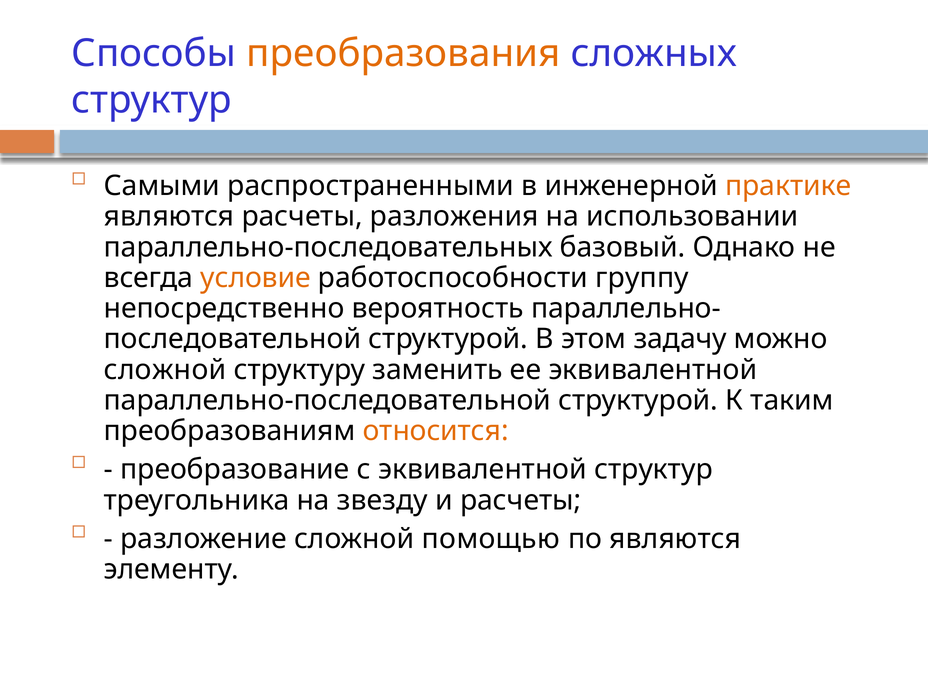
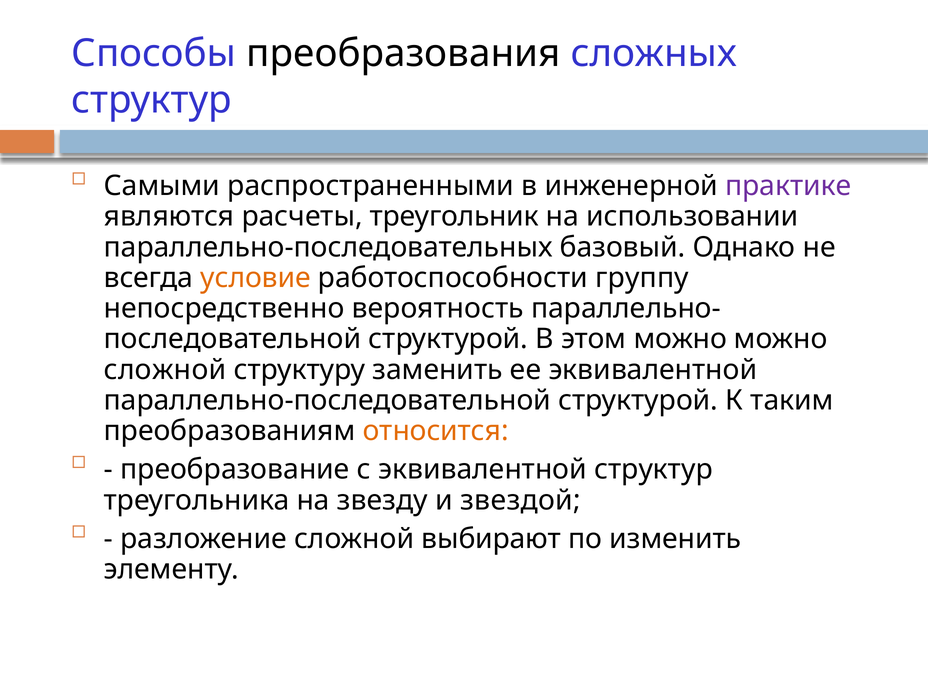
преобразования colour: orange -> black (404, 54)
практике colour: orange -> purple (788, 186)
разложения: разложения -> треугольник (454, 217)
этом задачу: задачу -> можно (680, 339)
и расчеты: расчеты -> звездой (521, 500)
помощью: помощью -> выбирают (491, 539)
по являются: являются -> изменить (675, 539)
